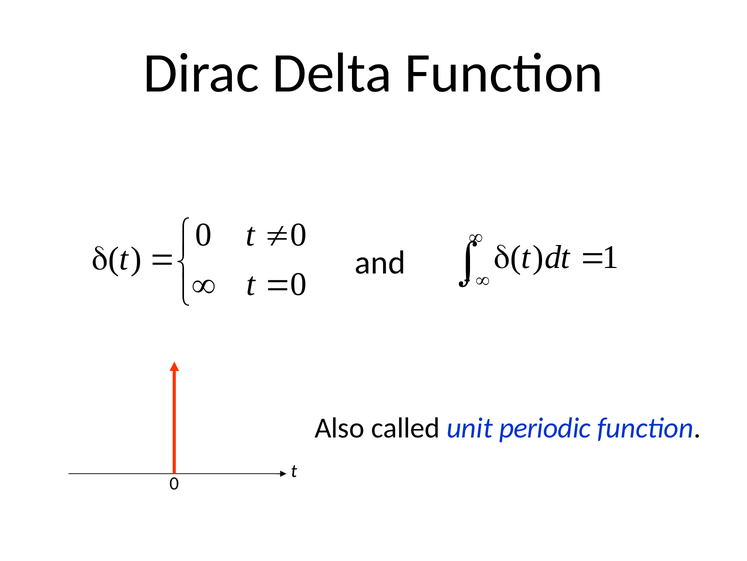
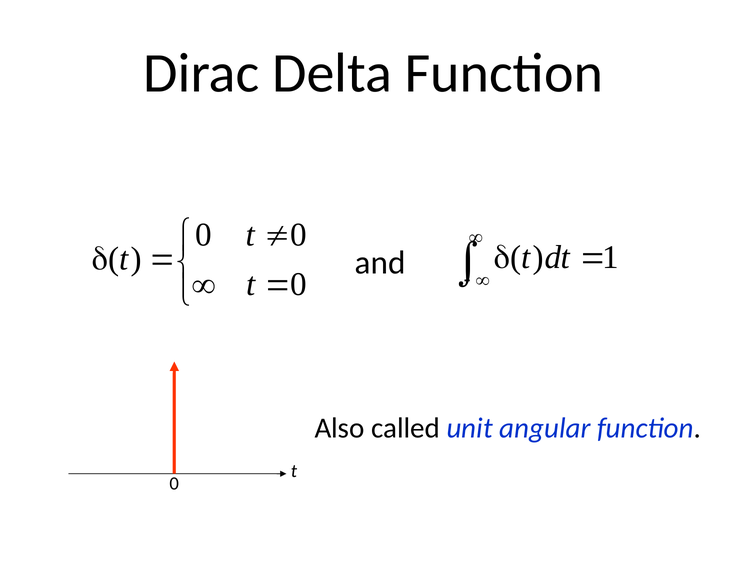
periodic: periodic -> angular (545, 428)
